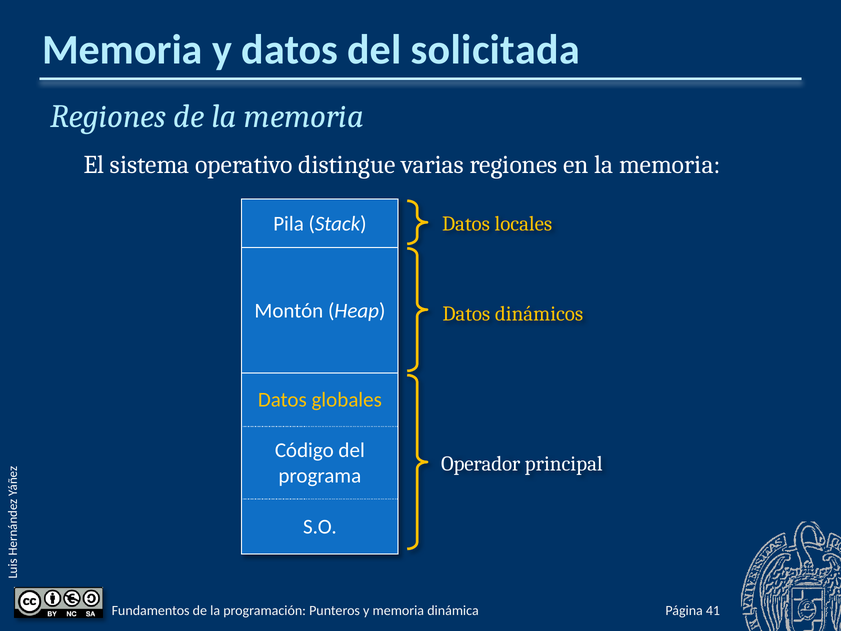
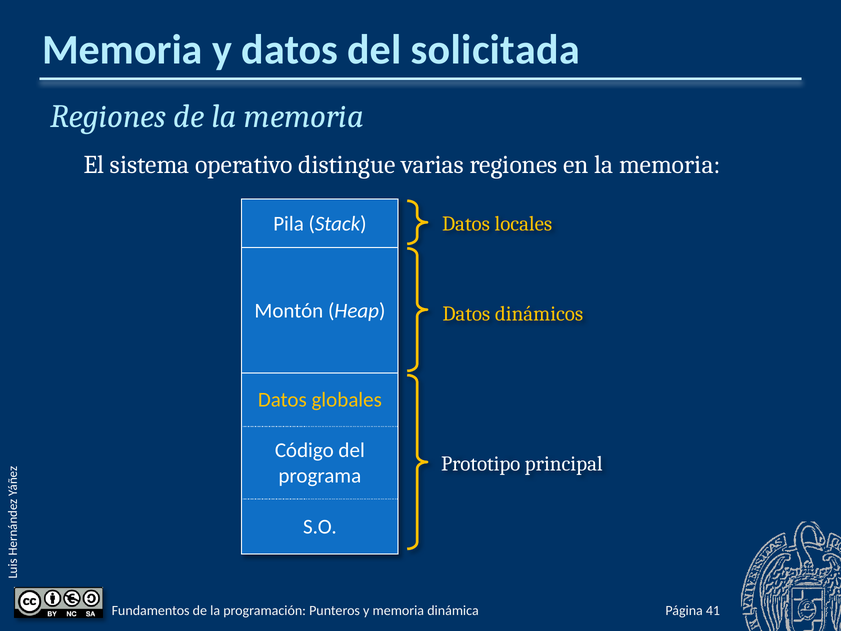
Operador: Operador -> Prototipo (481, 463)
